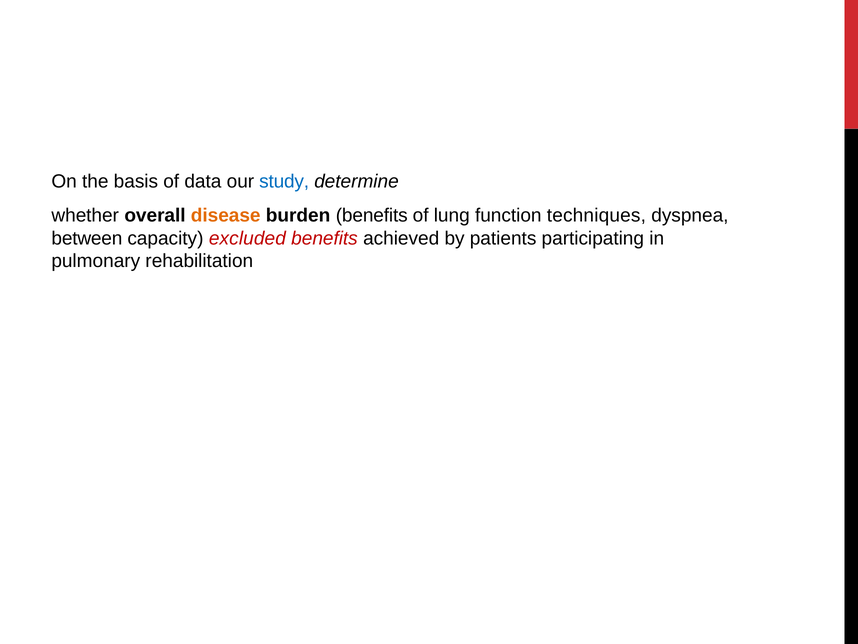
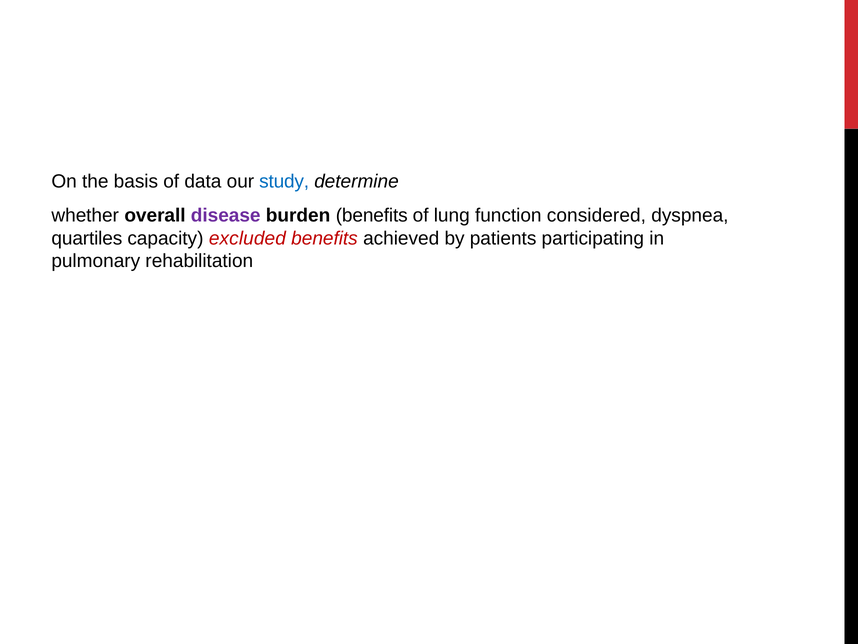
disease colour: orange -> purple (226, 215)
techniques: techniques -> considered (596, 215)
between: between -> quartiles (87, 238)
